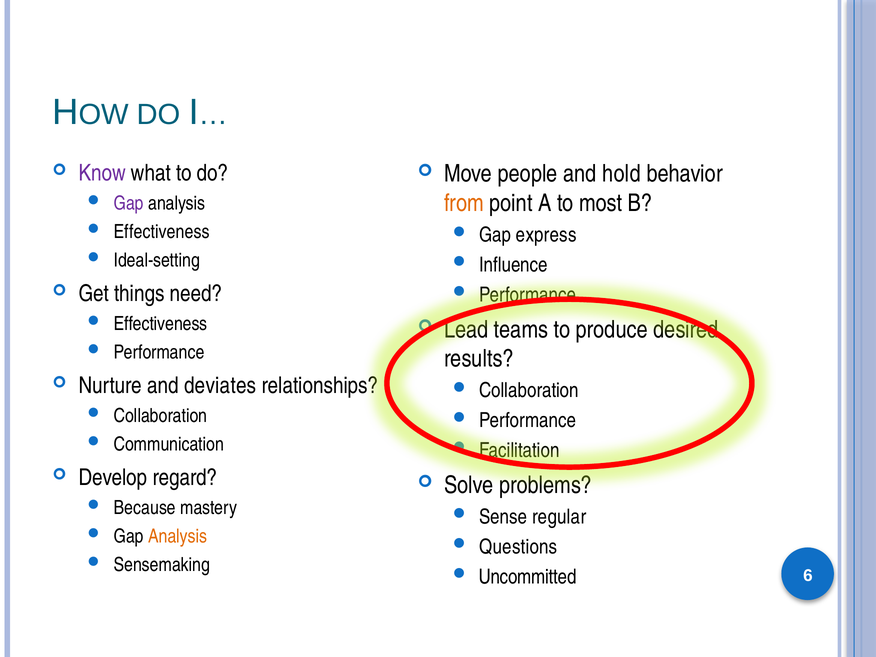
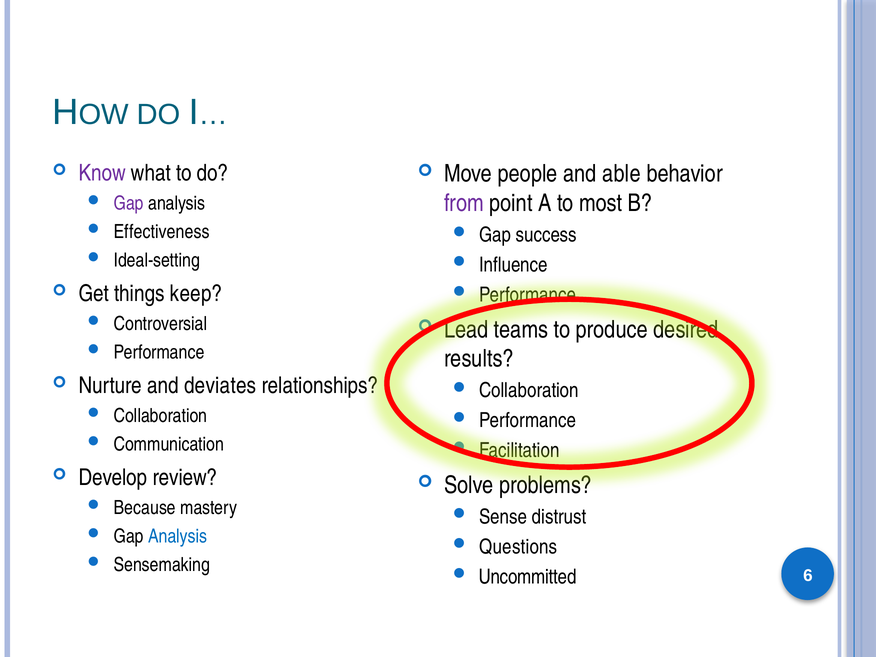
hold: hold -> able (621, 174)
from colour: orange -> purple (464, 203)
express: express -> success (546, 235)
need: need -> keep (196, 293)
Effectiveness: Effectiveness -> Controversial (161, 324)
regard: regard -> review (185, 477)
regular: regular -> distrust (559, 517)
Analysis colour: orange -> blue (178, 536)
